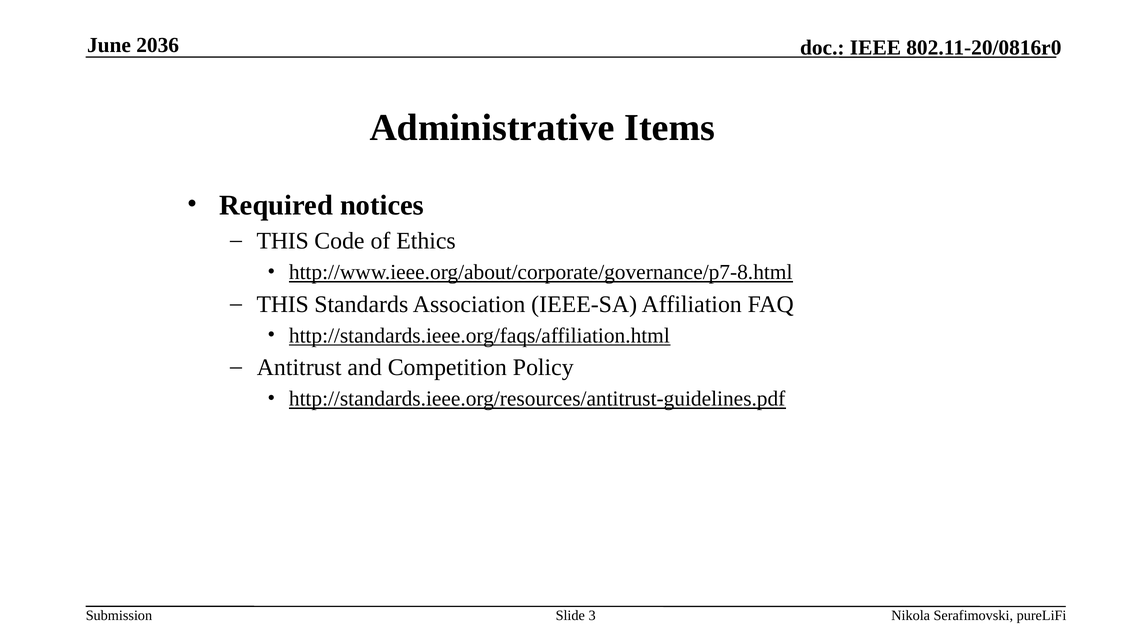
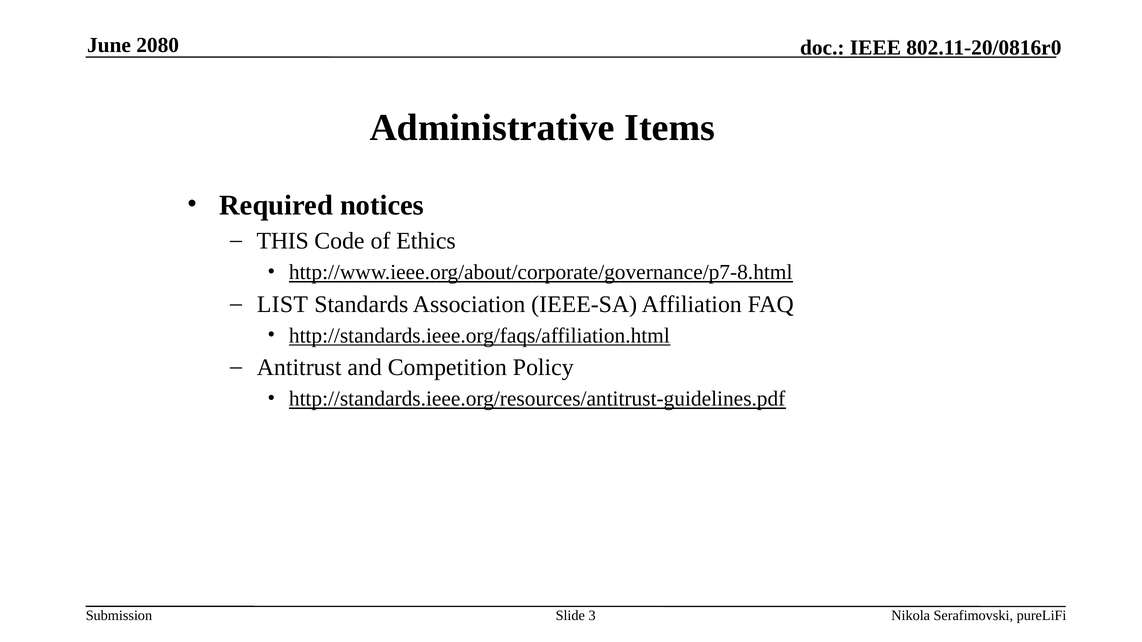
2036: 2036 -> 2080 (158, 45)
THIS: THIS -> LIST (282, 305)
